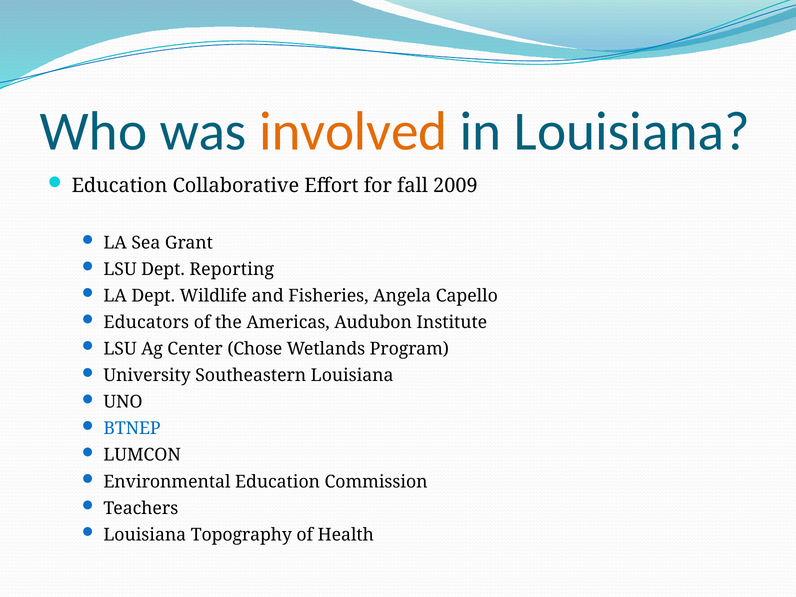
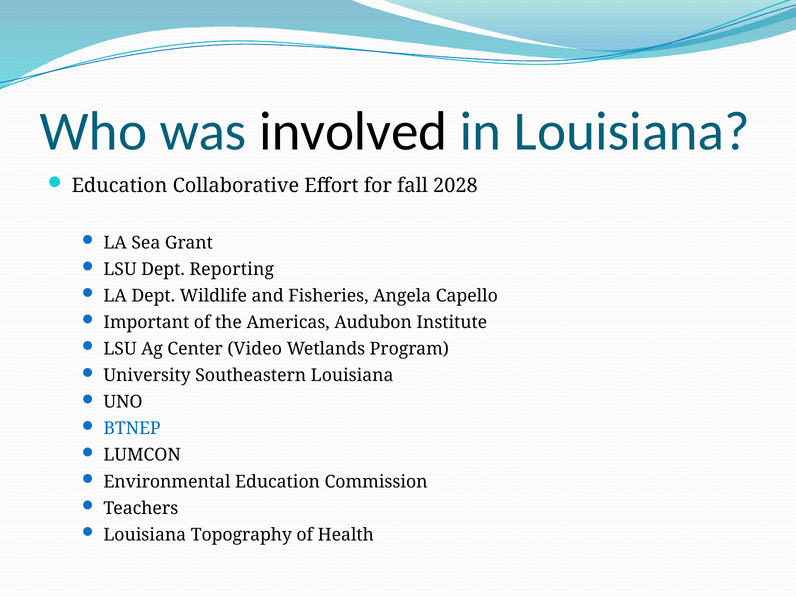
involved colour: orange -> black (353, 132)
2009: 2009 -> 2028 (455, 186)
Educators: Educators -> Important (146, 323)
Chose: Chose -> Video (255, 349)
